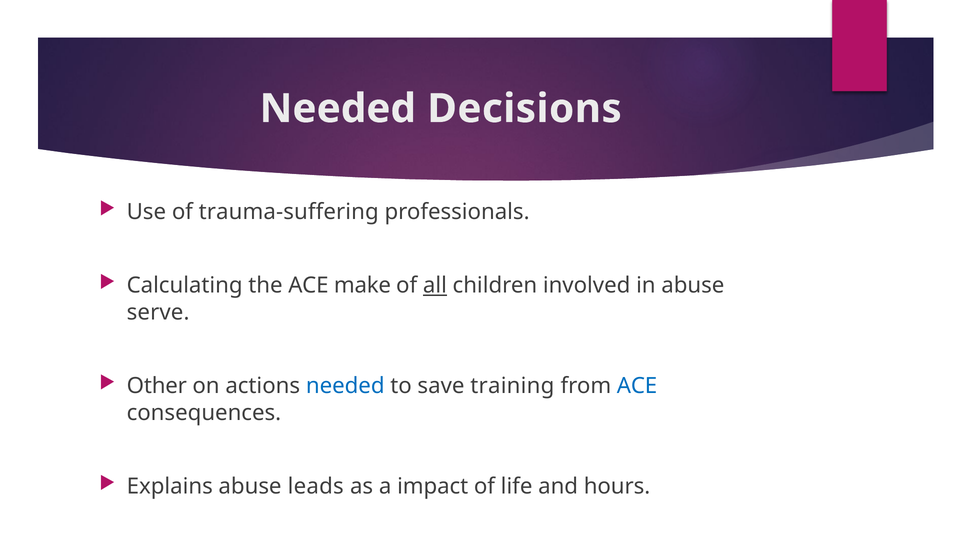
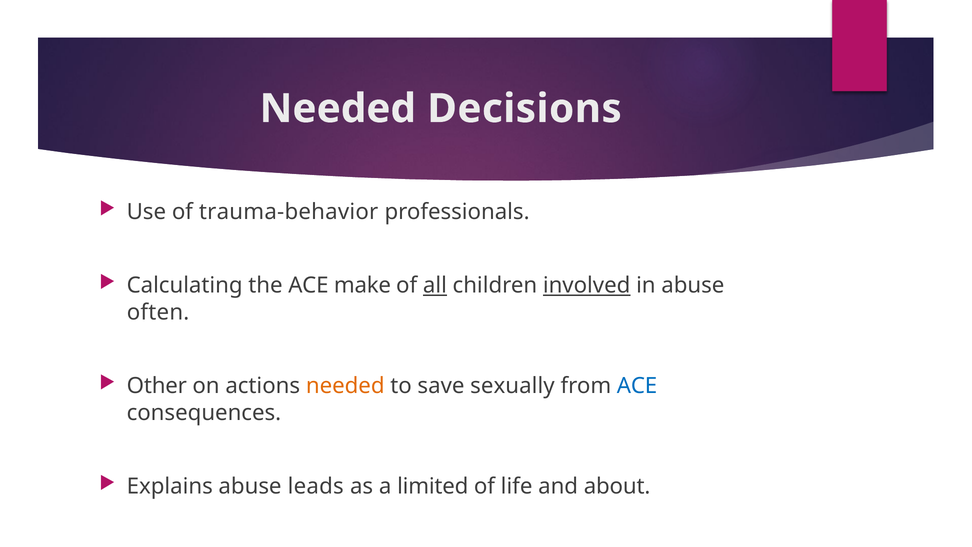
trauma-suffering: trauma-suffering -> trauma-behavior (289, 212)
involved underline: none -> present (587, 285)
serve: serve -> often (158, 312)
needed colour: blue -> orange (345, 386)
training: training -> sexually (512, 386)
impact: impact -> limited (433, 486)
hours: hours -> about (617, 486)
